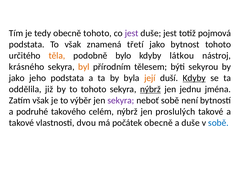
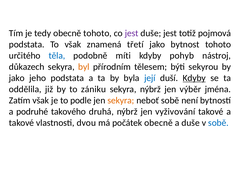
těla colour: orange -> blue (57, 56)
bylo: bylo -> míti (123, 56)
látkou: látkou -> pohyb (182, 56)
krásného: krásného -> důkazech (27, 67)
její colour: orange -> blue (150, 78)
to tohoto: tohoto -> zániku (94, 89)
nýbrž underline: present -> none (150, 89)
jednu: jednu -> výběr (190, 89)
výběr: výběr -> podle (81, 100)
sekyra colour: purple -> orange (121, 100)
celém: celém -> druhá (101, 112)
proslulých: proslulých -> vyživování (175, 112)
